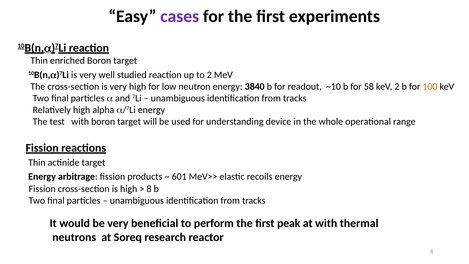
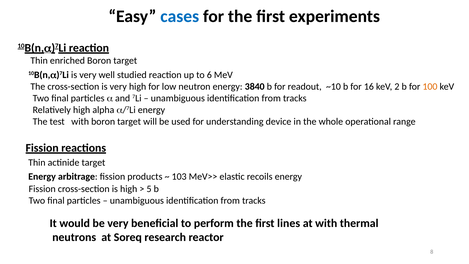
cases colour: purple -> blue (180, 16)
to 2: 2 -> 6 (209, 75)
58: 58 -> 16 (369, 86)
601: 601 -> 103 (179, 177)
8: 8 -> 5 (149, 189)
peak: peak -> lines (289, 223)
